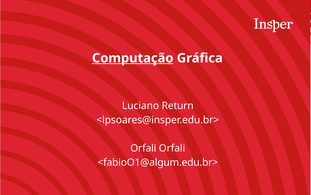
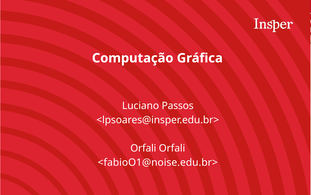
Computação underline: present -> none (133, 58)
Return: Return -> Passos (178, 106)
<fabioO1@algum.edu.br>: <fabioO1@algum.edu.br> -> <fabioO1@noise.edu.br> (158, 162)
